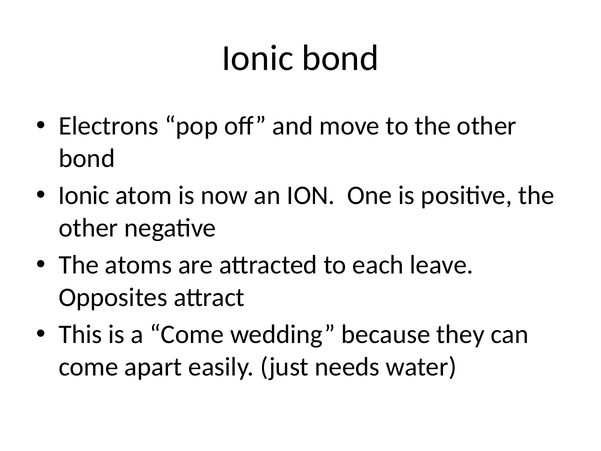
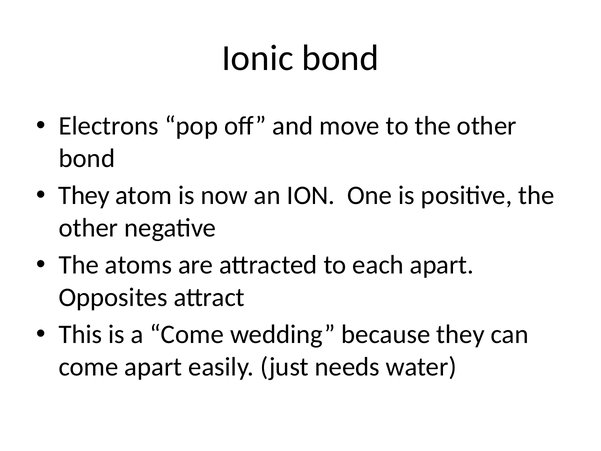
Ionic: Ionic -> They (84, 196)
each leave: leave -> apart (442, 265)
